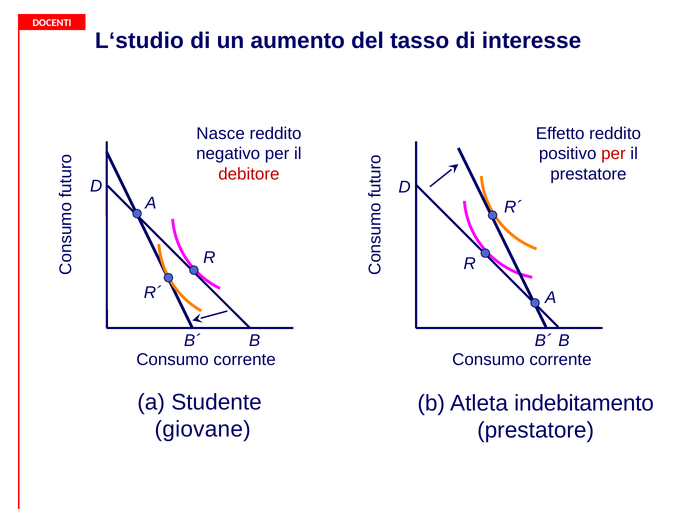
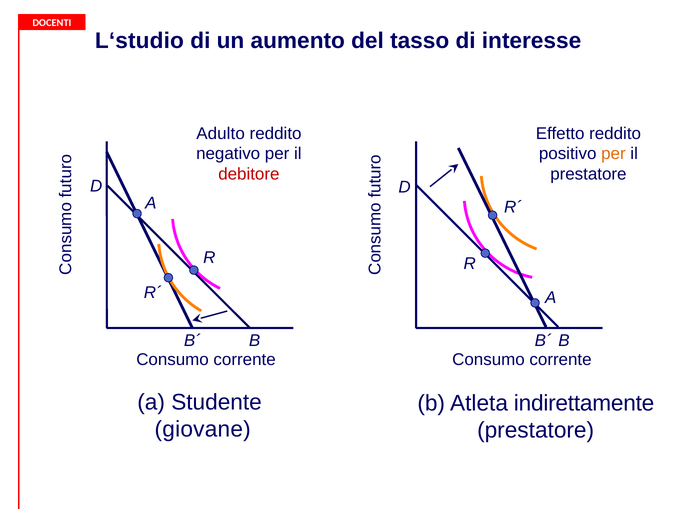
Nasce: Nasce -> Adulto (221, 134)
per colour: red -> orange (613, 154)
indebitamento: indebitamento -> indirettamente (584, 403)
